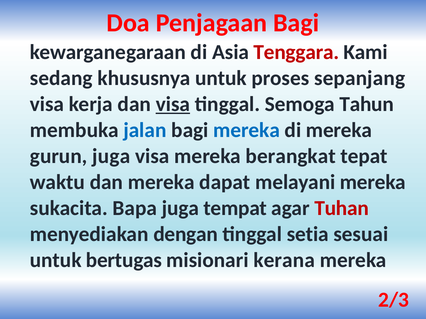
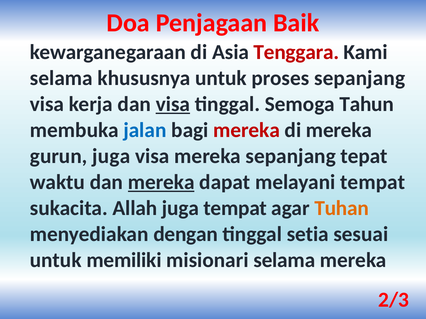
Penjagaan Bagi: Bagi -> Baik (296, 23)
sedang: sedang -> selama (61, 78)
mereka colour: blue -> red (247, 130)
mereka berangkat: berangkat -> sepanjang (291, 156)
mereka underline: none -> present (161, 183)
melayani mereka: mereka -> tempat (373, 183)
Bapa: Bapa -> Allah (135, 209)
Tuhan colour: red -> orange (342, 209)
bertugas: bertugas -> memiliki (124, 261)
misionari kerana: kerana -> selama (284, 261)
